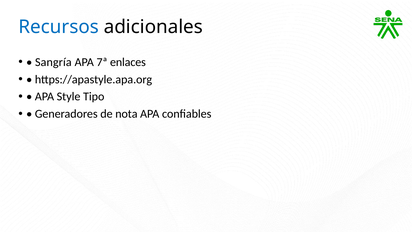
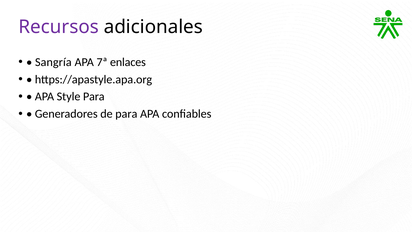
Recursos colour: blue -> purple (59, 27)
Style Tipo: Tipo -> Para (94, 97)
de nota: nota -> para (126, 114)
